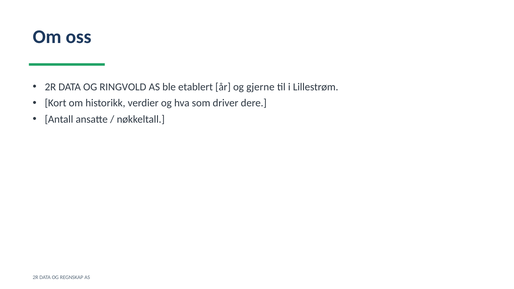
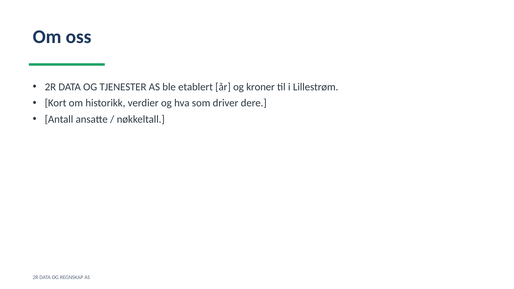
RINGVOLD: RINGVOLD -> TJENESTER (123, 87)
gjerne: gjerne -> kroner (261, 87)
